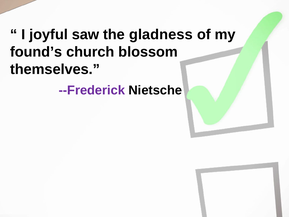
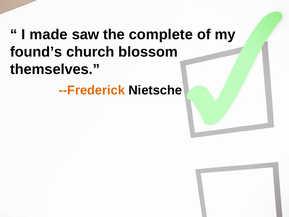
joyful: joyful -> made (49, 34)
gladness: gladness -> complete (161, 34)
--Frederick colour: purple -> orange (92, 90)
